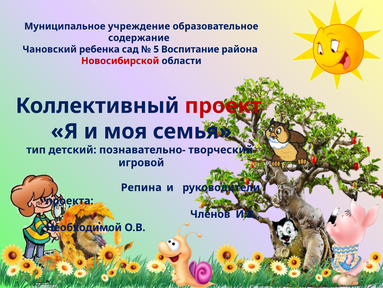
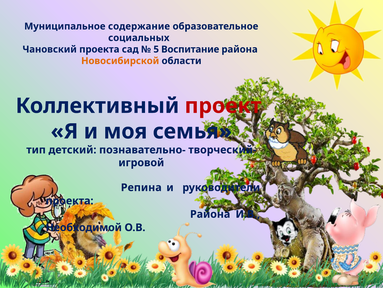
учреждение: учреждение -> содержание (139, 26)
содержание: содержание -> социальных (139, 38)
Чановский ребенка: ребенка -> проекта (99, 49)
Новосибирской colour: red -> orange (120, 61)
Членов: Членов -> Района (210, 214)
